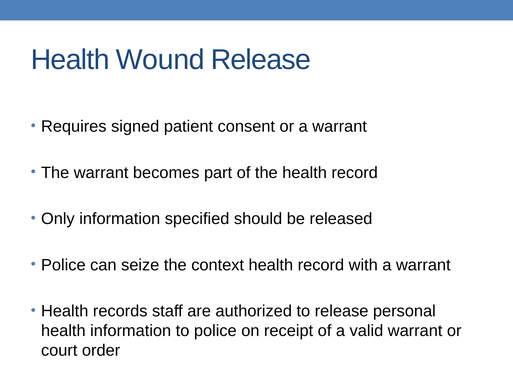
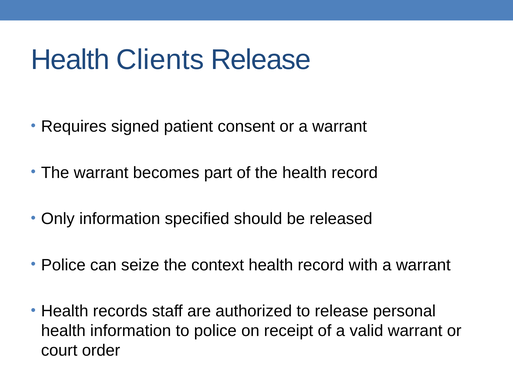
Wound: Wound -> Clients (160, 60)
